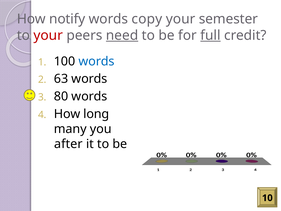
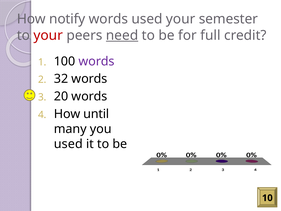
words copy: copy -> used (147, 19)
full underline: present -> none (210, 35)
words colour: blue -> purple (97, 61)
63: 63 -> 32 (61, 79)
80: 80 -> 20 (61, 96)
long: long -> until (96, 114)
after: after -> used (68, 144)
